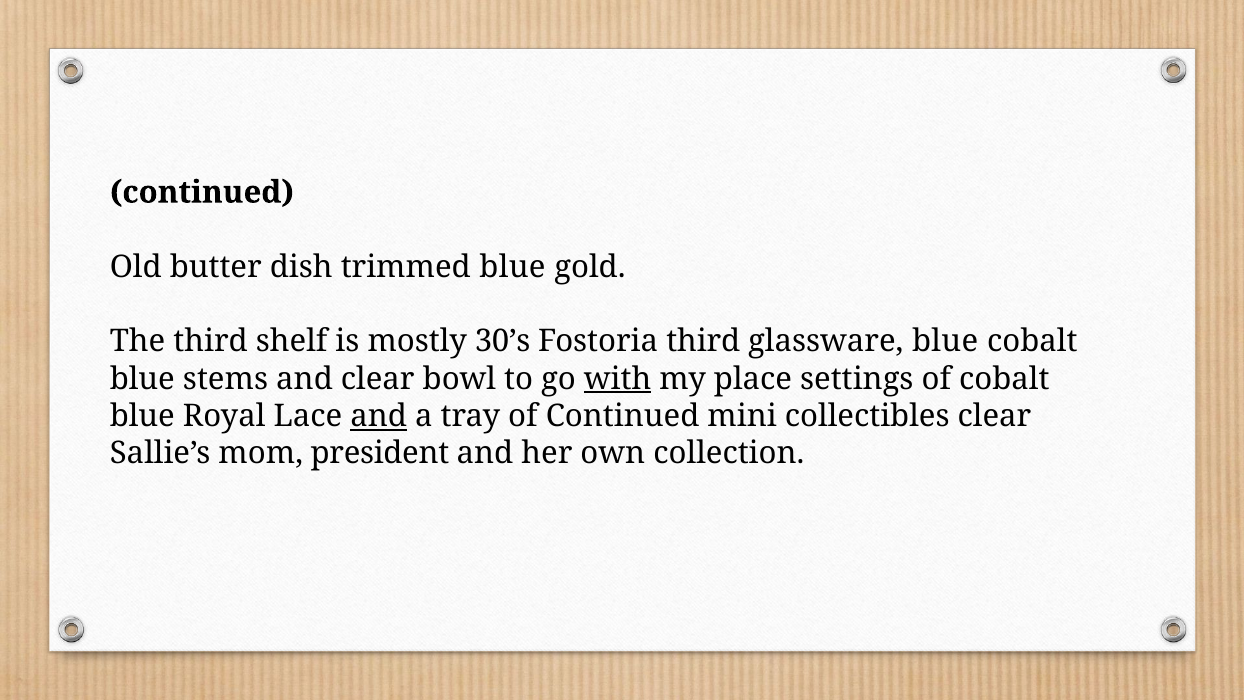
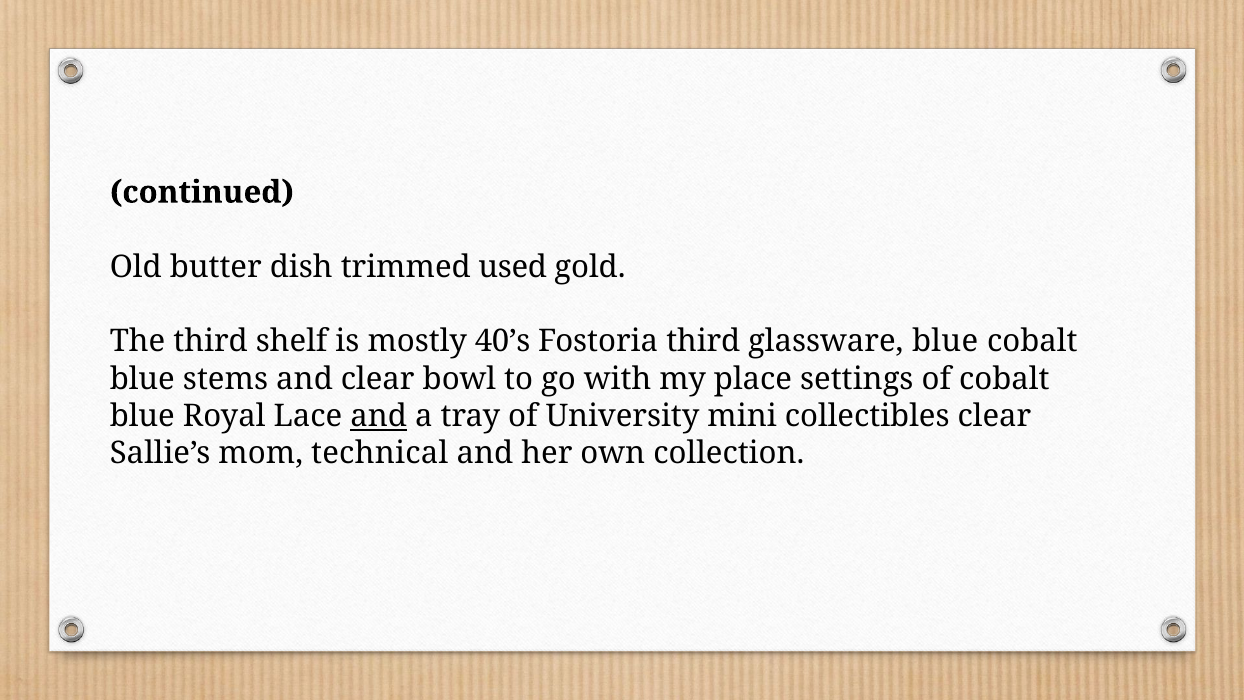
trimmed blue: blue -> used (513, 267)
30’s: 30’s -> 40’s (503, 342)
with underline: present -> none (618, 379)
of Continued: Continued -> University (623, 416)
president: president -> technical (380, 454)
